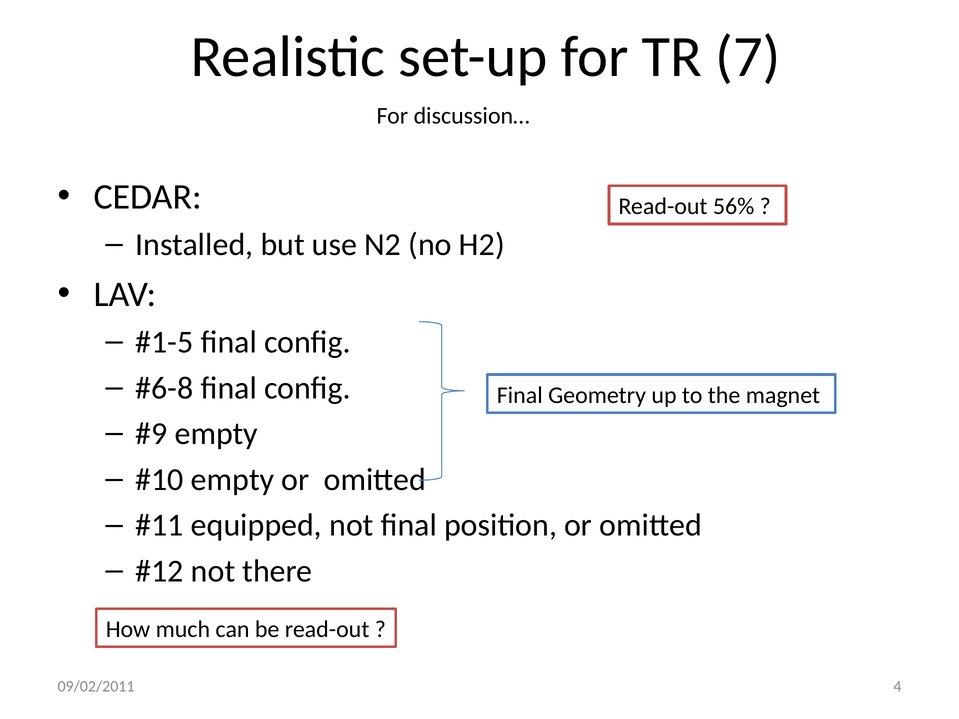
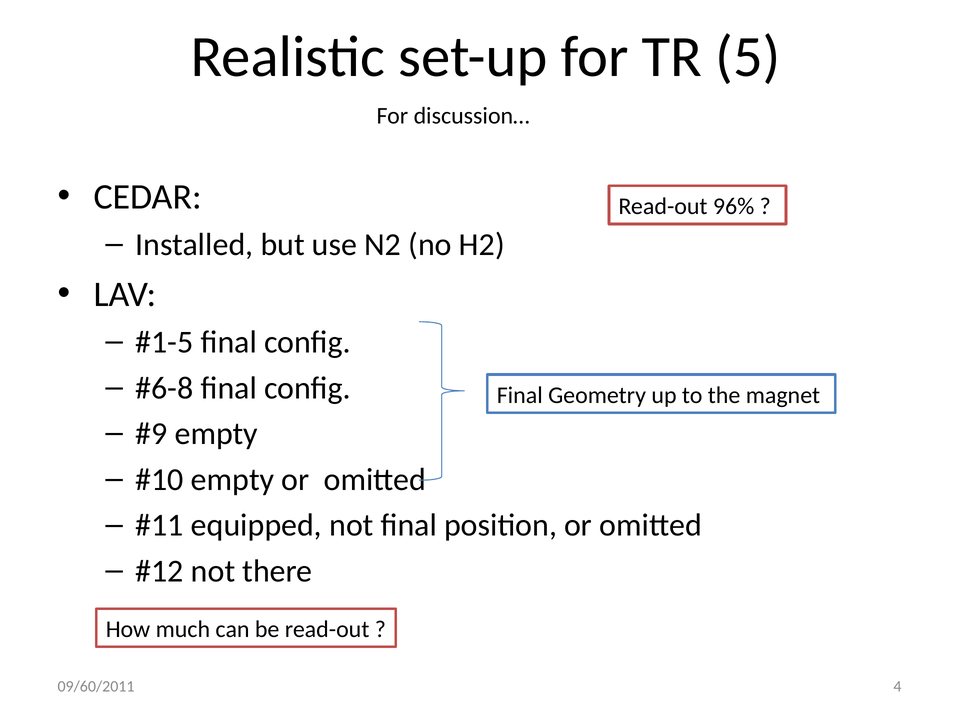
7: 7 -> 5 (748, 57)
56%: 56% -> 96% (734, 207)
09/02/2011: 09/02/2011 -> 09/60/2011 (96, 687)
